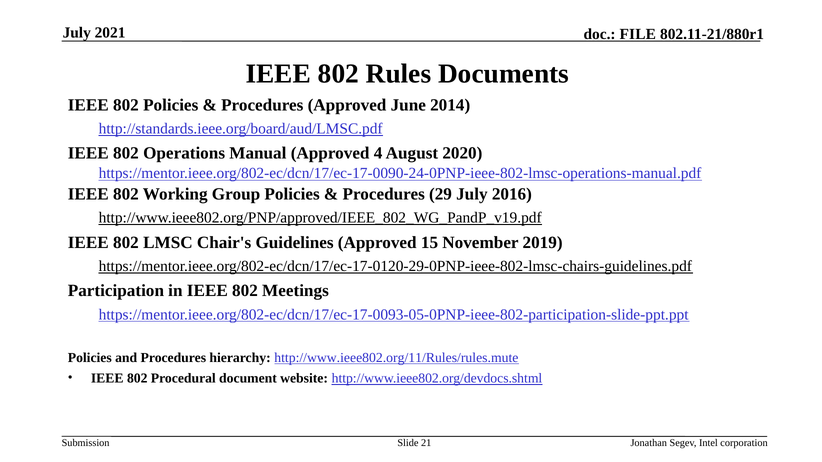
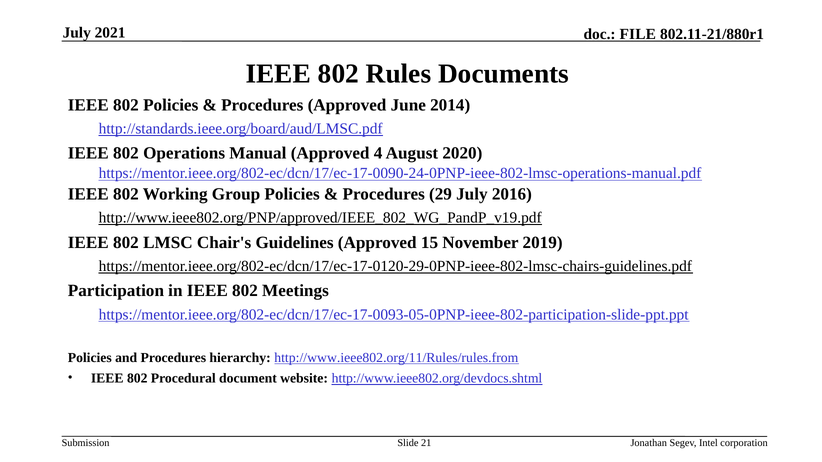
http://www.ieee802.org/11/Rules/rules.mute: http://www.ieee802.org/11/Rules/rules.mute -> http://www.ieee802.org/11/Rules/rules.from (396, 358)
